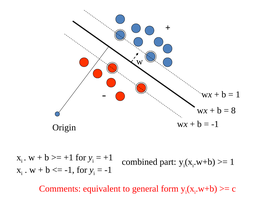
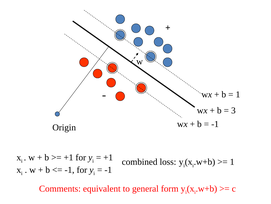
8: 8 -> 3 (233, 110)
part: part -> loss (168, 161)
